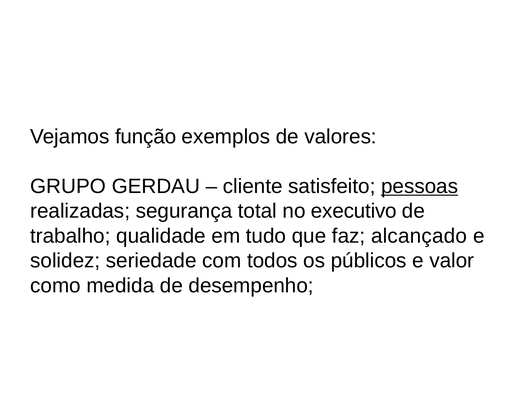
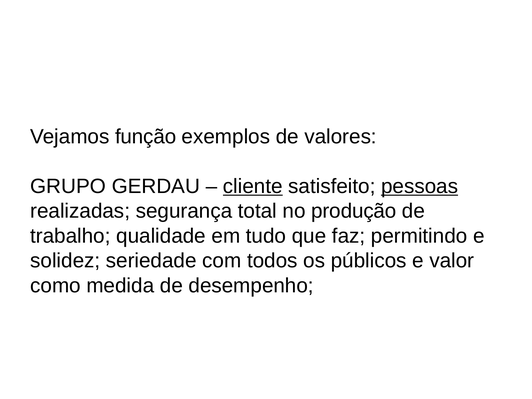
cliente underline: none -> present (253, 186)
executivo: executivo -> produção (354, 211)
alcançado: alcançado -> permitindo (419, 236)
